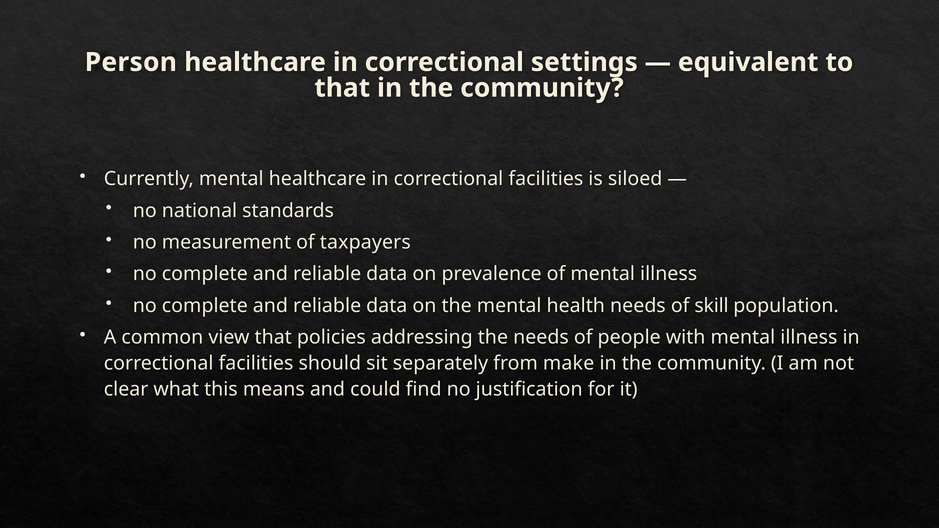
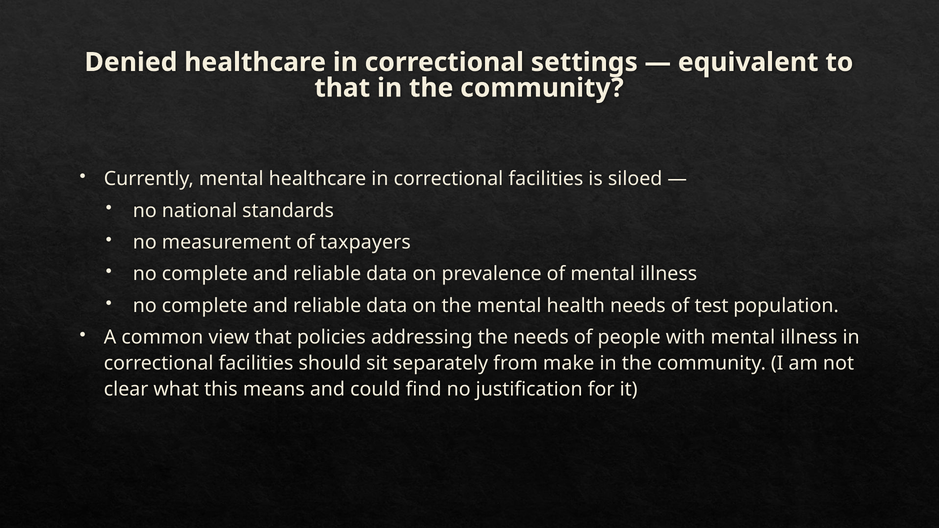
Person: Person -> Denied (131, 62)
skill: skill -> test (711, 306)
